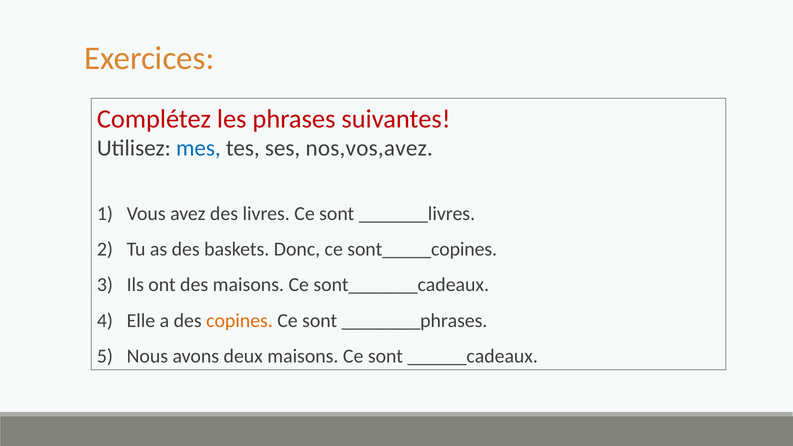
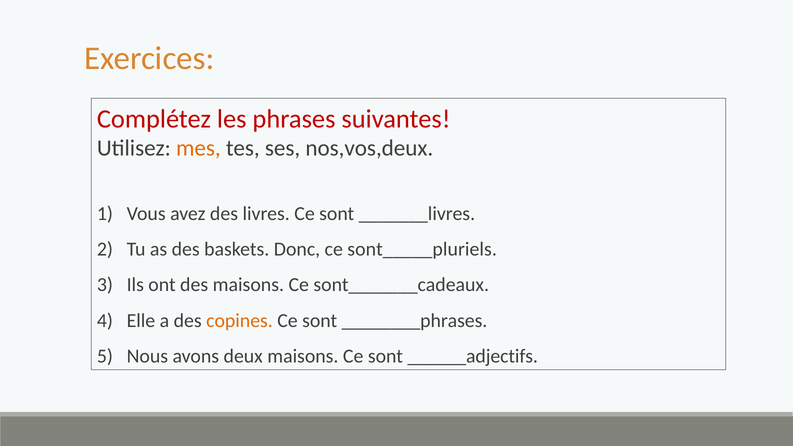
mes colour: blue -> orange (198, 148)
nos,vos,avez: nos,vos,avez -> nos,vos,deux (369, 148)
sont_____copines: sont_____copines -> sont_____pluriels (422, 249)
______cadeaux: ______cadeaux -> ______adjectifs (473, 356)
